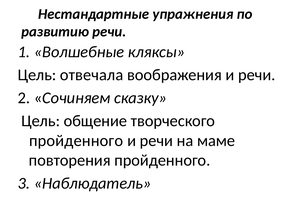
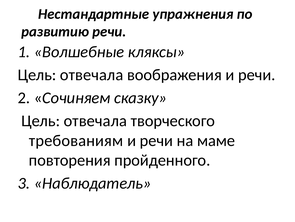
общение: общение -> отвечала (95, 120)
пройденного: пройденного -> требованиям (76, 140)
